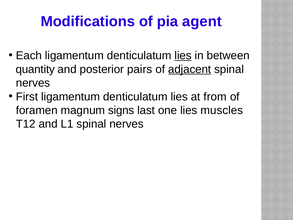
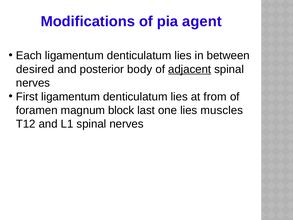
lies underline: present -> none (183, 55)
quantity: quantity -> desired (35, 69)
pairs: pairs -> body (140, 69)
signs: signs -> block (121, 110)
